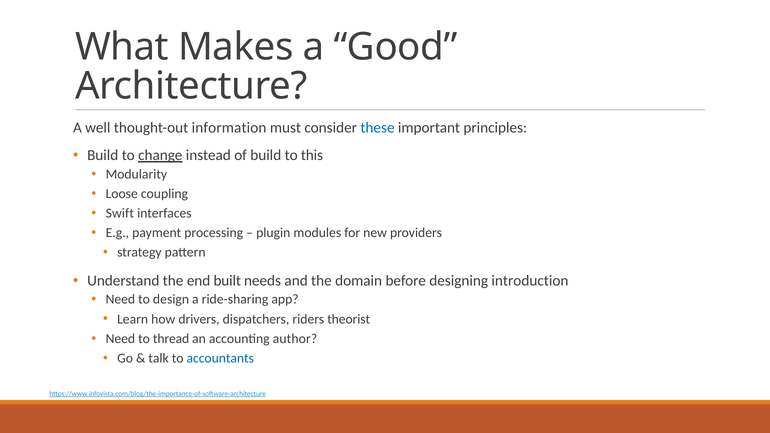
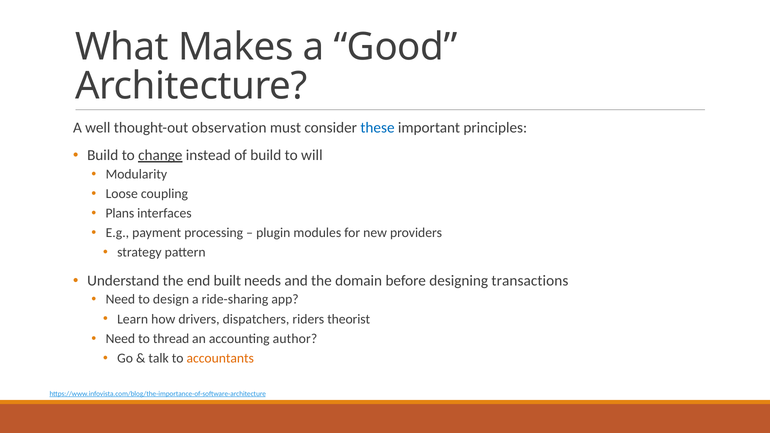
information: information -> observation (229, 128)
this: this -> will (312, 155)
Swift: Swift -> Plans (120, 213)
introduction: introduction -> transactions (530, 281)
accountants colour: blue -> orange (220, 358)
